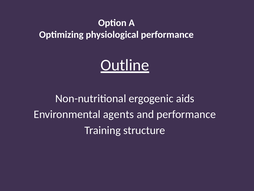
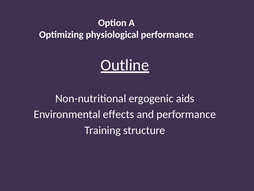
agents: agents -> effects (119, 114)
